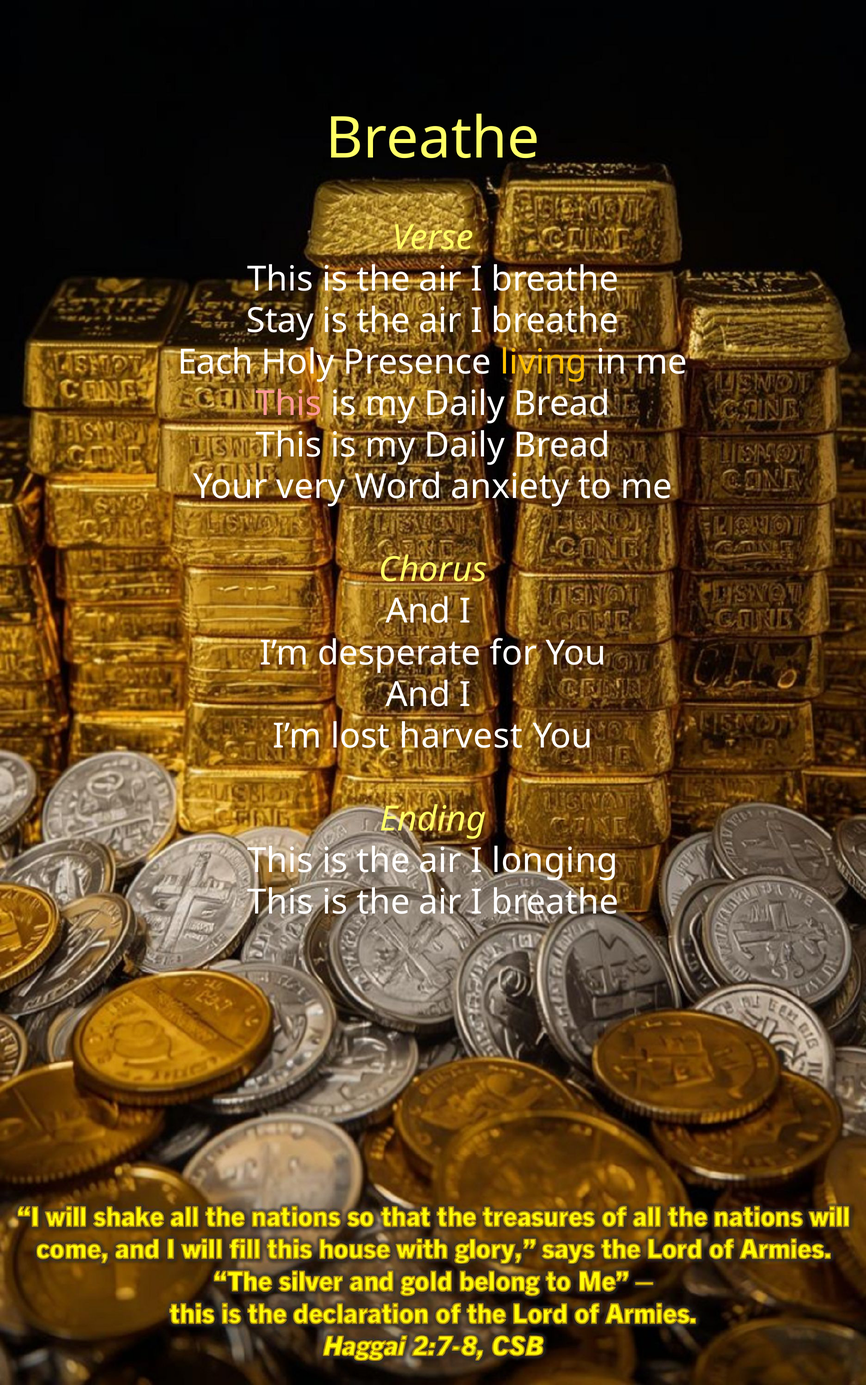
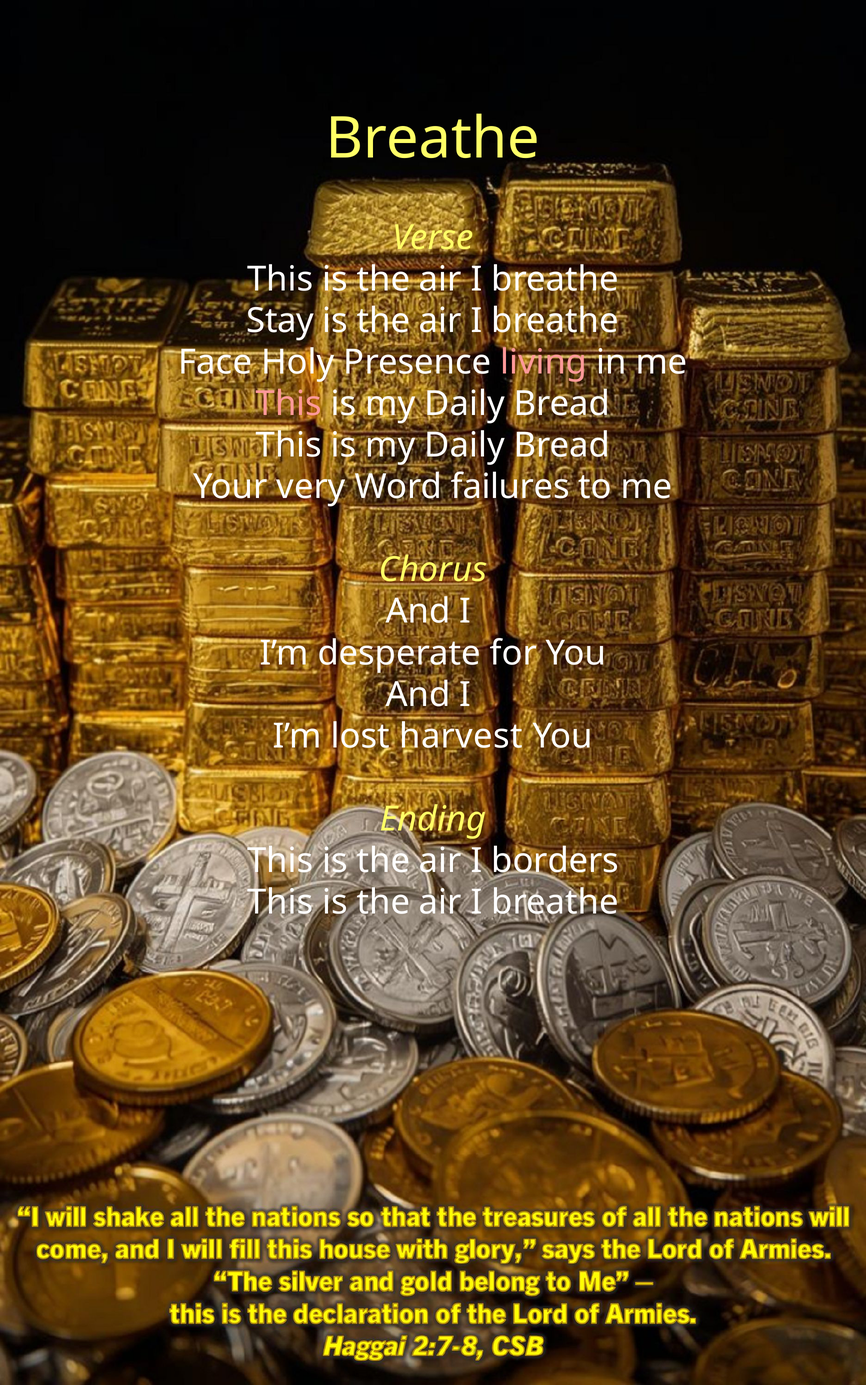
Each: Each -> Face (215, 362)
living colour: yellow -> pink (544, 362)
anxiety: anxiety -> failures (510, 487)
longing: longing -> borders (555, 861)
